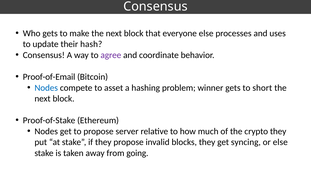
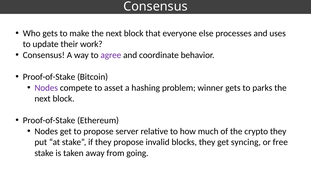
hash: hash -> work (91, 44)
Proof-of-Email: Proof-of-Email -> Proof-of-Stake (49, 77)
Nodes colour: blue -> purple (46, 88)
short: short -> parks (262, 88)
or else: else -> free (280, 142)
